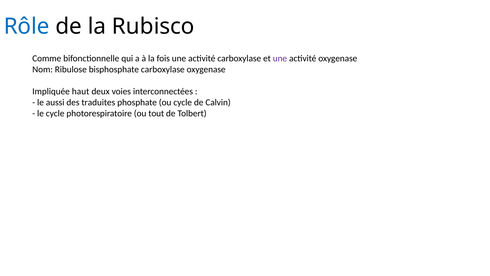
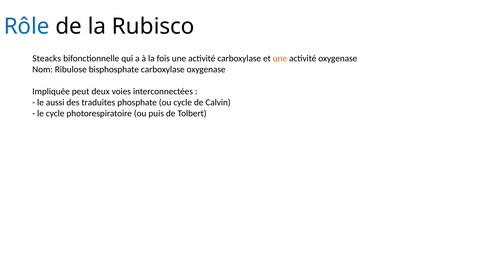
Comme: Comme -> Steacks (47, 58)
une colour: purple -> orange (280, 58)
haut: haut -> peut (81, 91)
tout: tout -> puis (156, 113)
